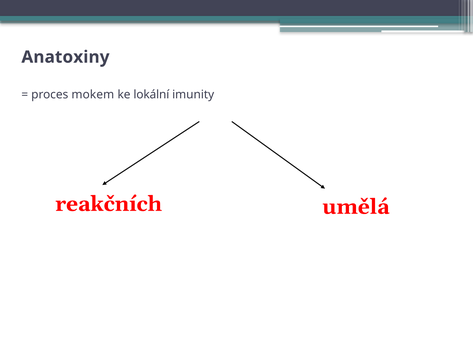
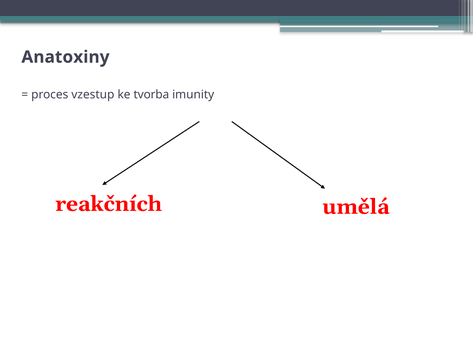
mokem: mokem -> vzestup (93, 94)
lokální: lokální -> tvorba (151, 94)
